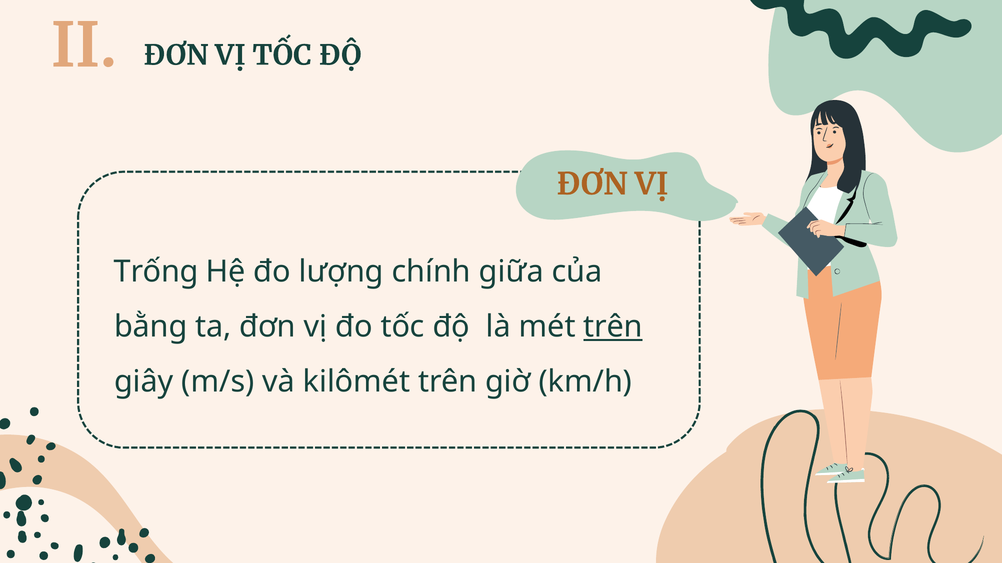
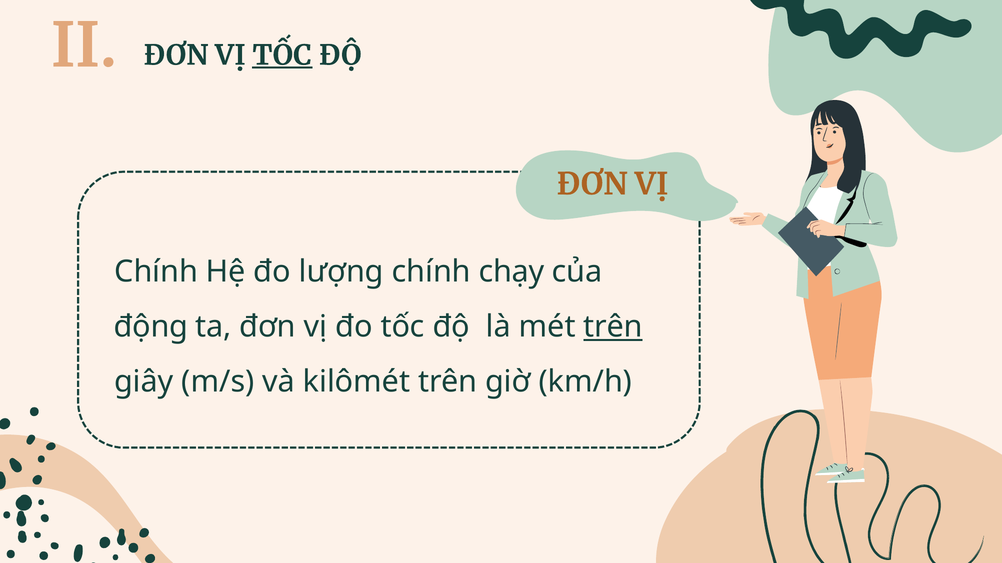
TỐC underline: none -> present (282, 56)
Trống: Trống -> Chính (156, 272)
giữa: giữa -> chạy (511, 272)
bằng: bằng -> động (151, 327)
